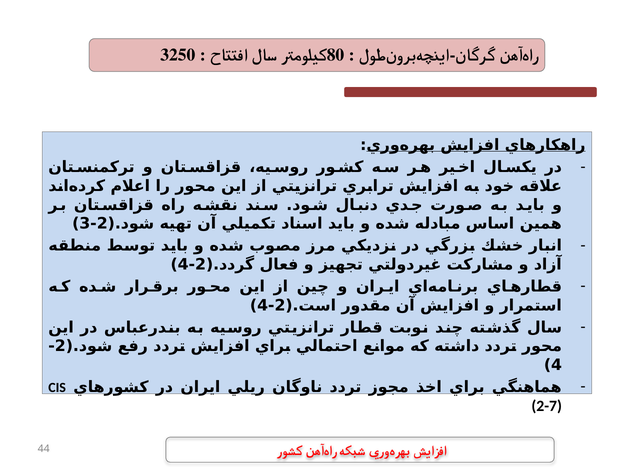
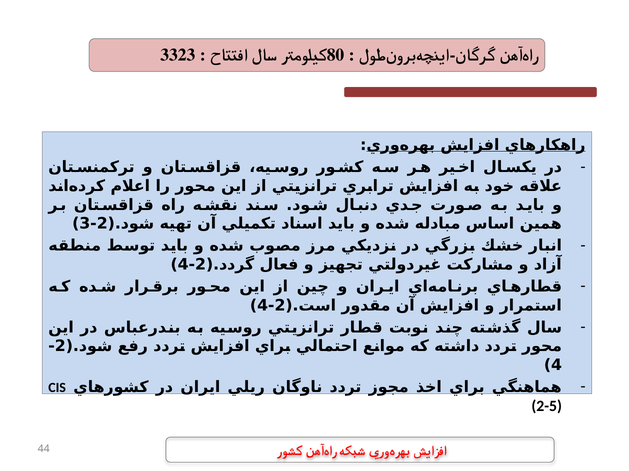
3250: 3250 -> 3323 (178, 55)
2-7: 2-7 -> 2-5 (547, 407)
